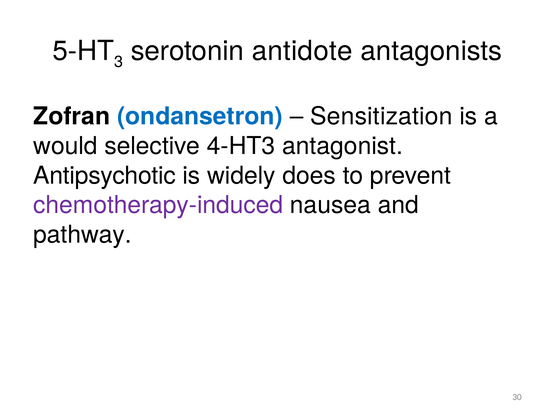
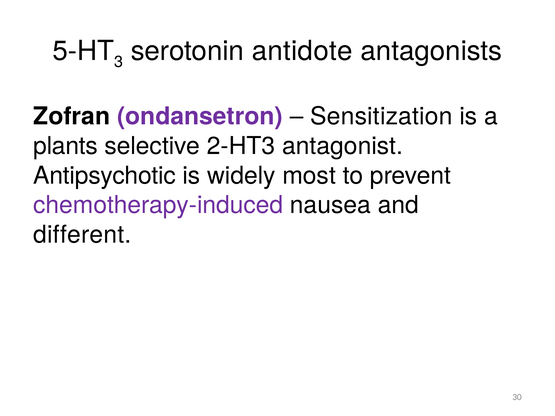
ondansetron colour: blue -> purple (200, 116)
would: would -> plants (66, 146)
4-HT3: 4-HT3 -> 2-HT3 (241, 146)
does: does -> most (309, 176)
pathway: pathway -> different (82, 235)
